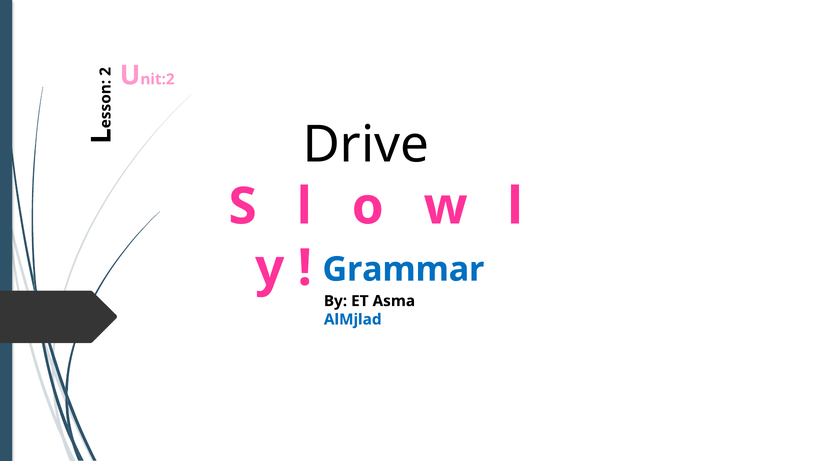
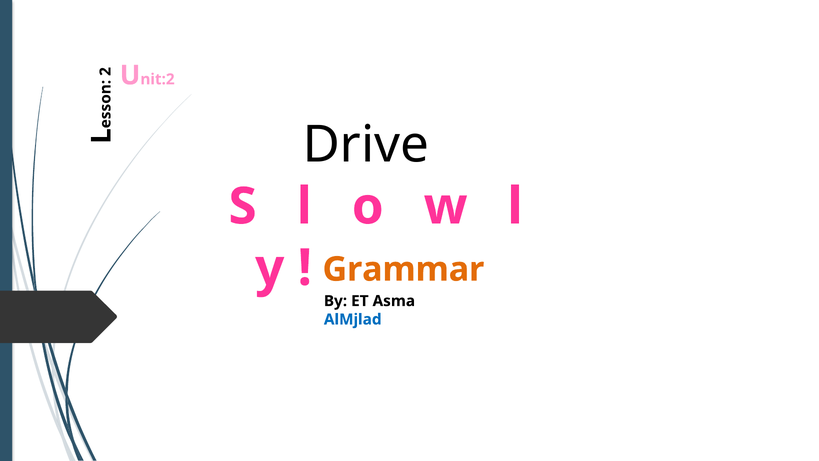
Grammar colour: blue -> orange (403, 269)
